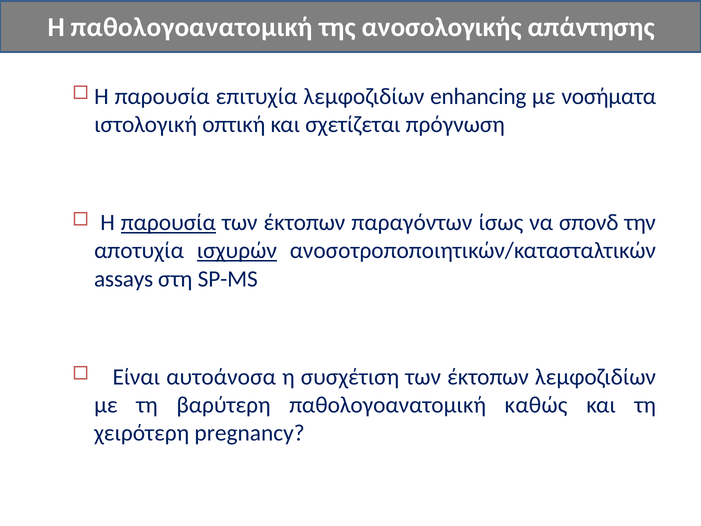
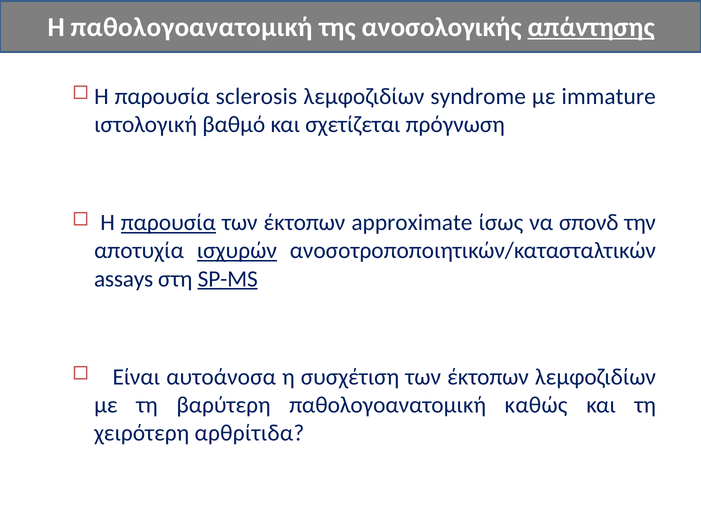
απάντησης underline: none -> present (591, 27)
επιτυχία: επιτυχία -> sclerosis (256, 96)
enhancing: enhancing -> syndrome (478, 96)
νοσήματα: νοσήματα -> immature (609, 96)
οπτική: οπτική -> βαθμό (234, 125)
παραγόντων: παραγόντων -> approximate (412, 223)
SP-MS underline: none -> present (228, 279)
pregnancy: pregnancy -> αρθρίτιδα (249, 433)
